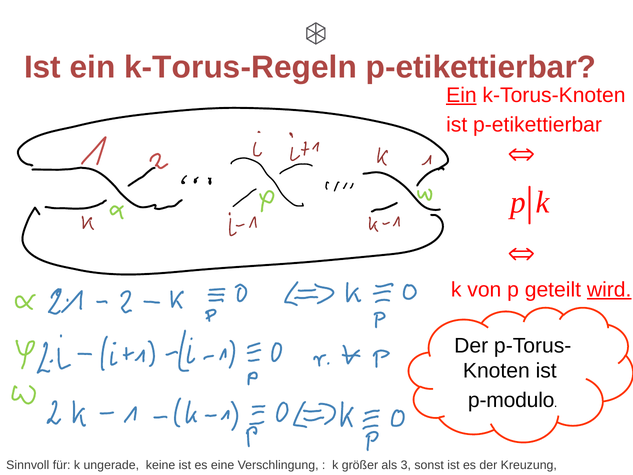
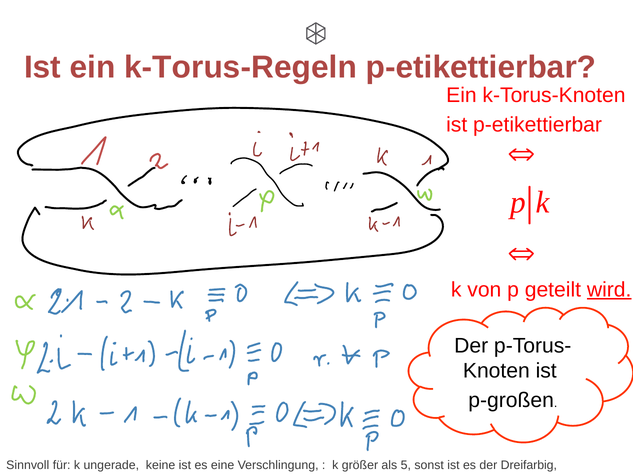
Ein underline: present -> none (461, 95)
p-modulo: p-modulo -> p-großen (511, 400)
3: 3 -> 5 (406, 465)
Kreuzung: Kreuzung -> Dreifarbig (529, 465)
